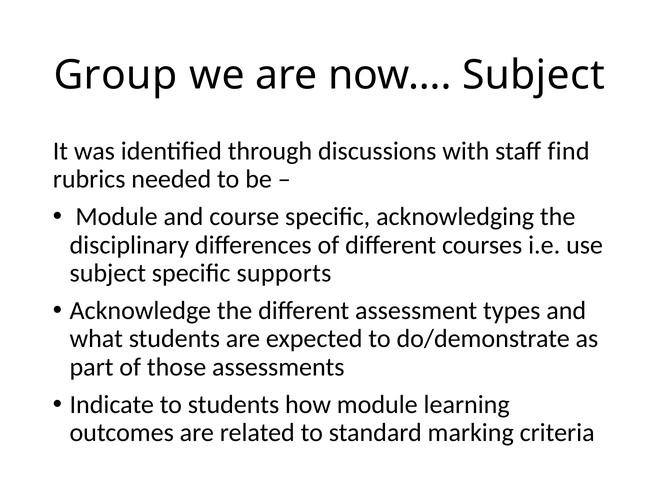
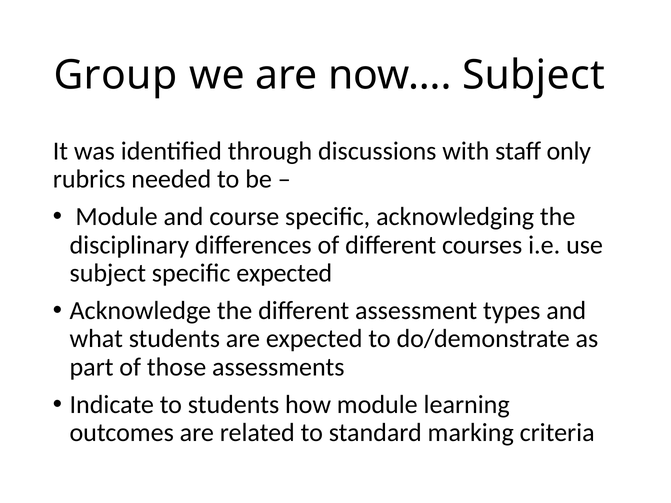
find: find -> only (569, 151)
specific supports: supports -> expected (284, 273)
